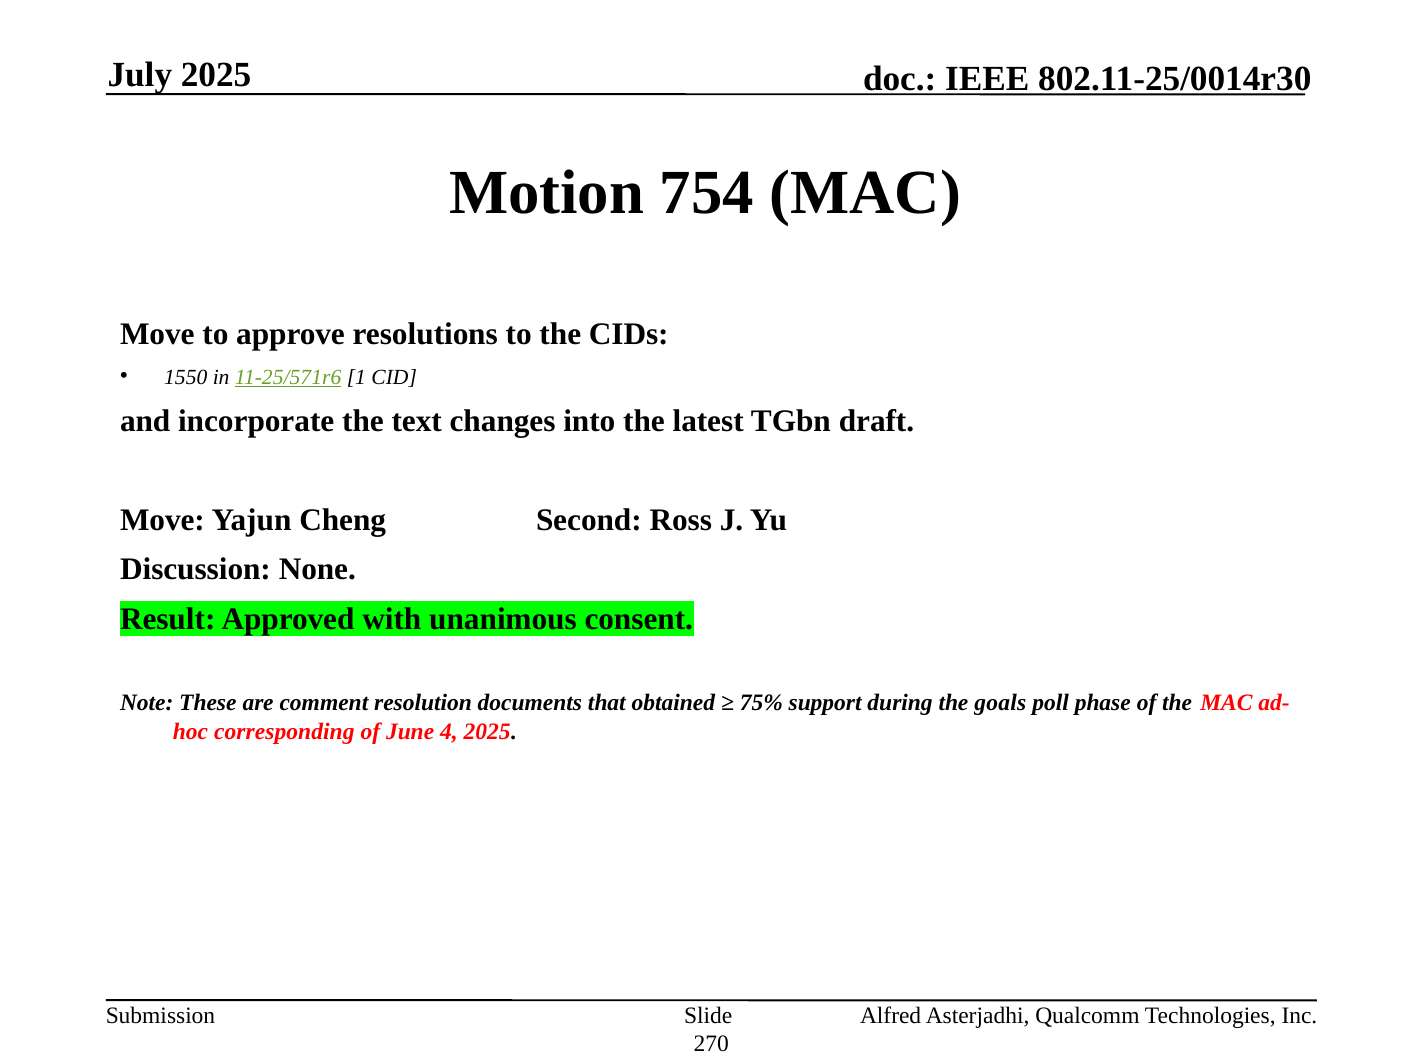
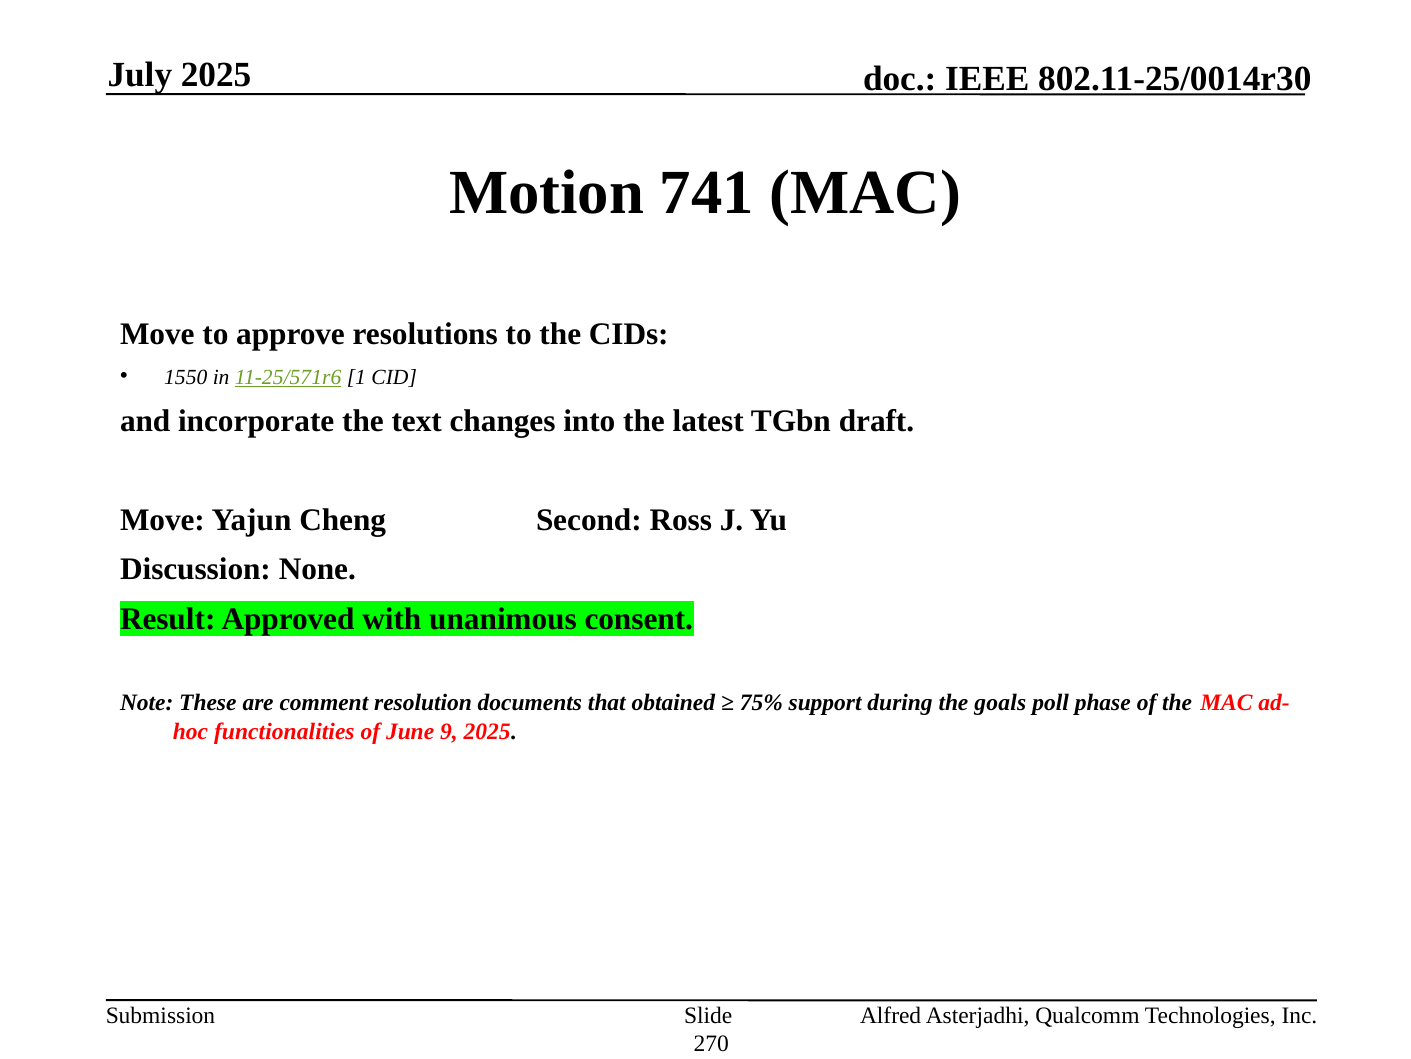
754: 754 -> 741 (707, 192)
corresponding: corresponding -> functionalities (284, 731)
4: 4 -> 9 (449, 731)
